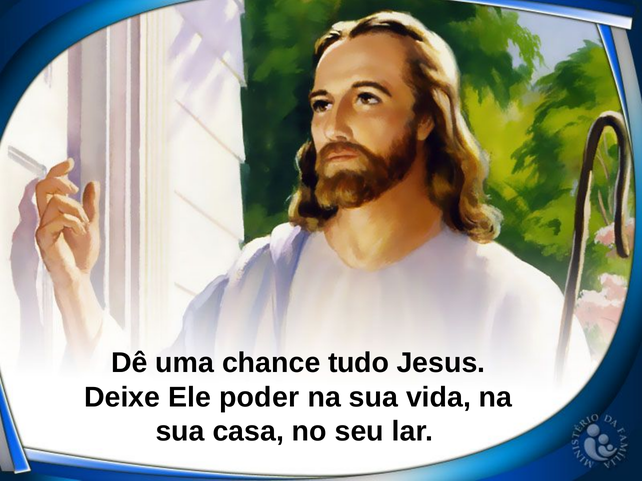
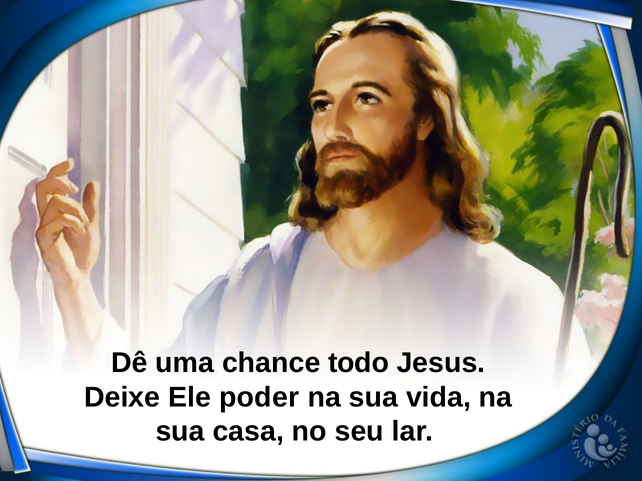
tudo: tudo -> todo (359, 363)
